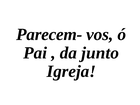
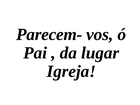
junto: junto -> lugar (100, 53)
